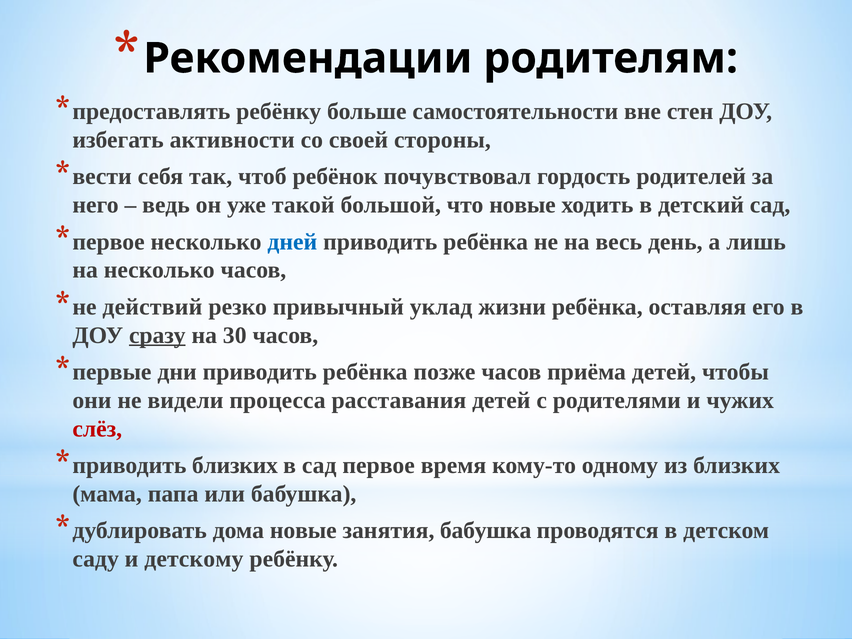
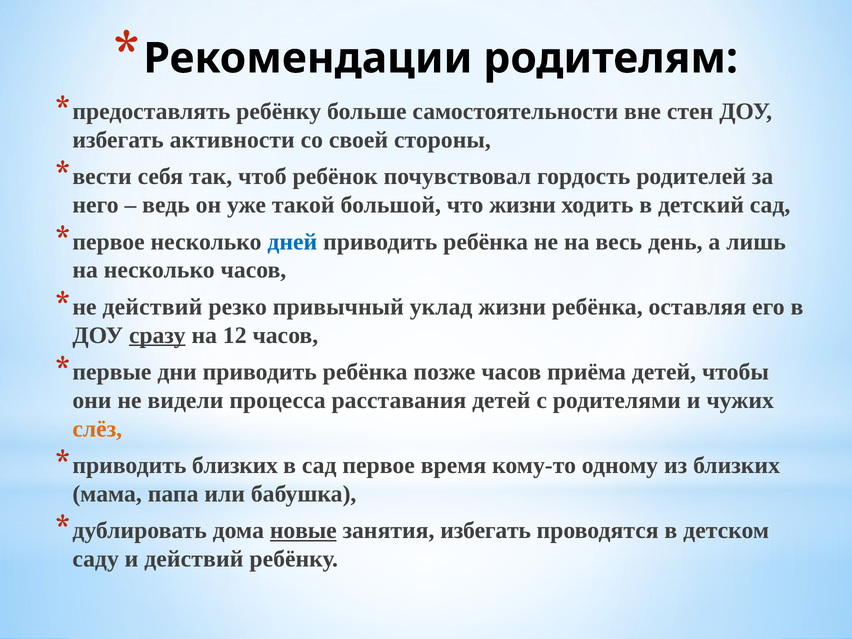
что новые: новые -> жизни (522, 205)
30: 30 -> 12 (235, 335)
слёз colour: red -> orange (97, 429)
новые underline: none -> present (303, 531)
занятия бабушка: бабушка -> избегать (486, 531)
и детскому: детскому -> действий (194, 559)
